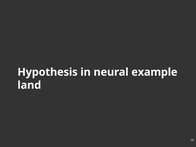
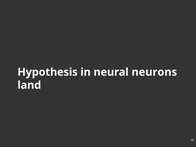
example: example -> neurons (154, 72)
